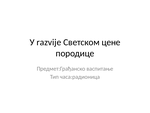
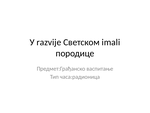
цене: цене -> imali (111, 42)
